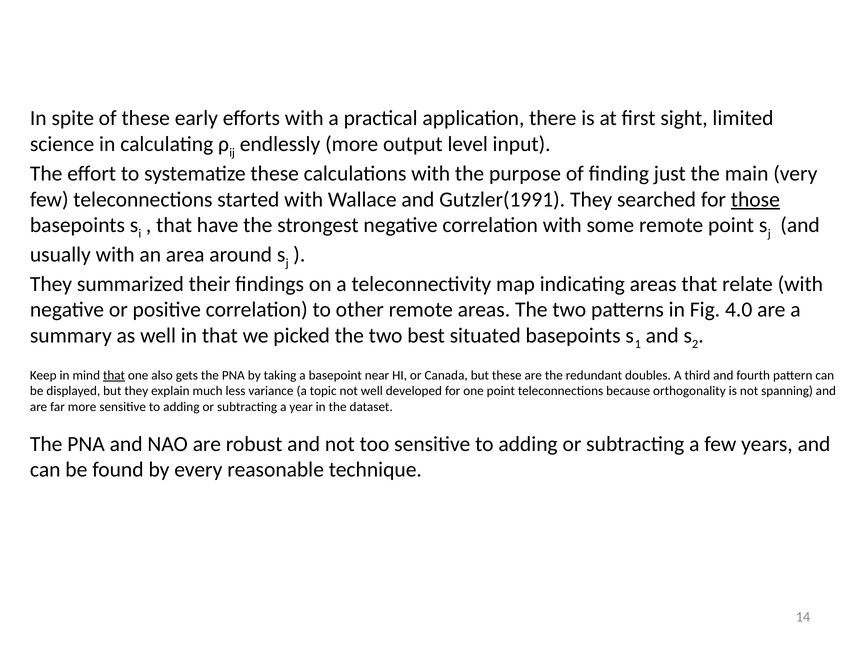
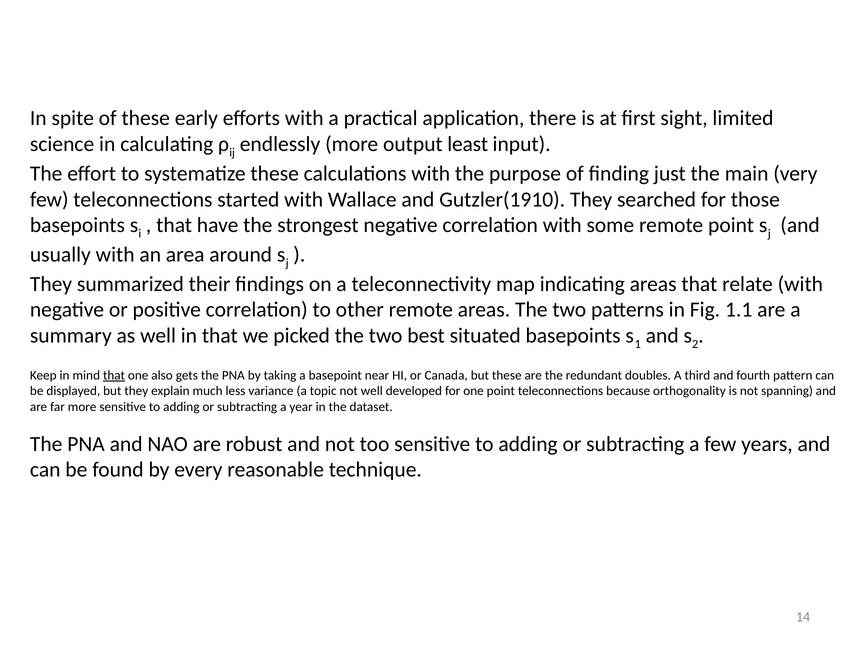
level: level -> least (468, 144)
Gutzler(1991: Gutzler(1991 -> Gutzler(1910 (502, 200)
those underline: present -> none (755, 200)
4.0: 4.0 -> 1.1 (739, 310)
